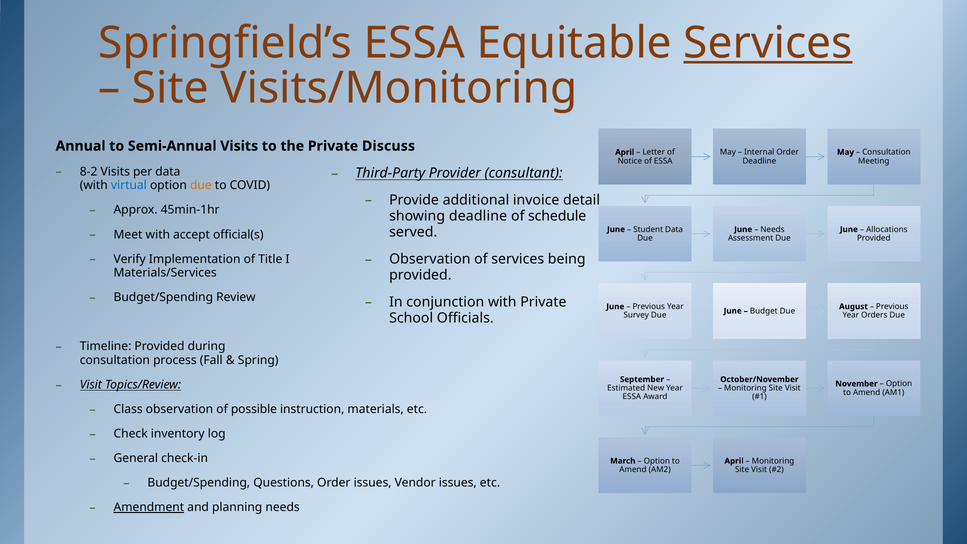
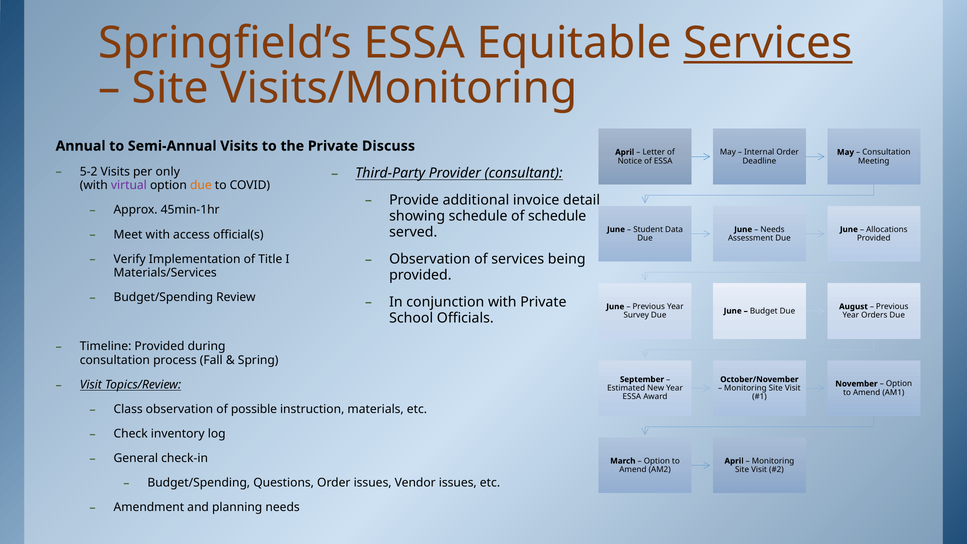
8-2: 8-2 -> 5-2 (89, 172)
per data: data -> only (168, 172)
virtual colour: blue -> purple (129, 185)
showing deadline: deadline -> schedule (478, 216)
accept: accept -> access (191, 234)
Amendment underline: present -> none (149, 507)
